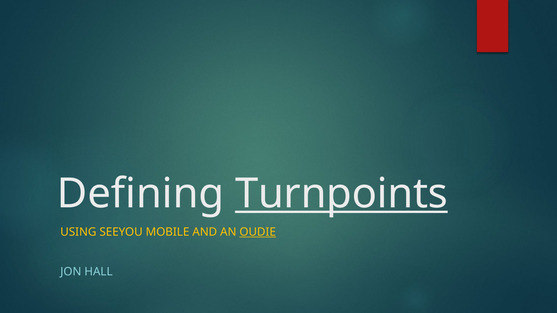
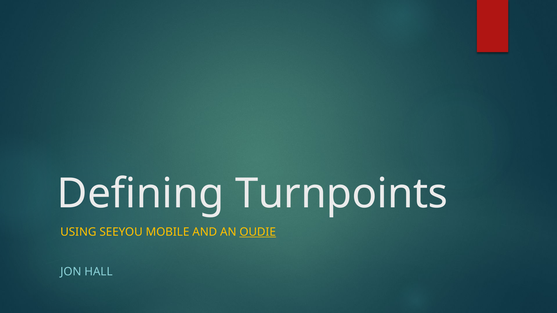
Turnpoints underline: present -> none (341, 194)
